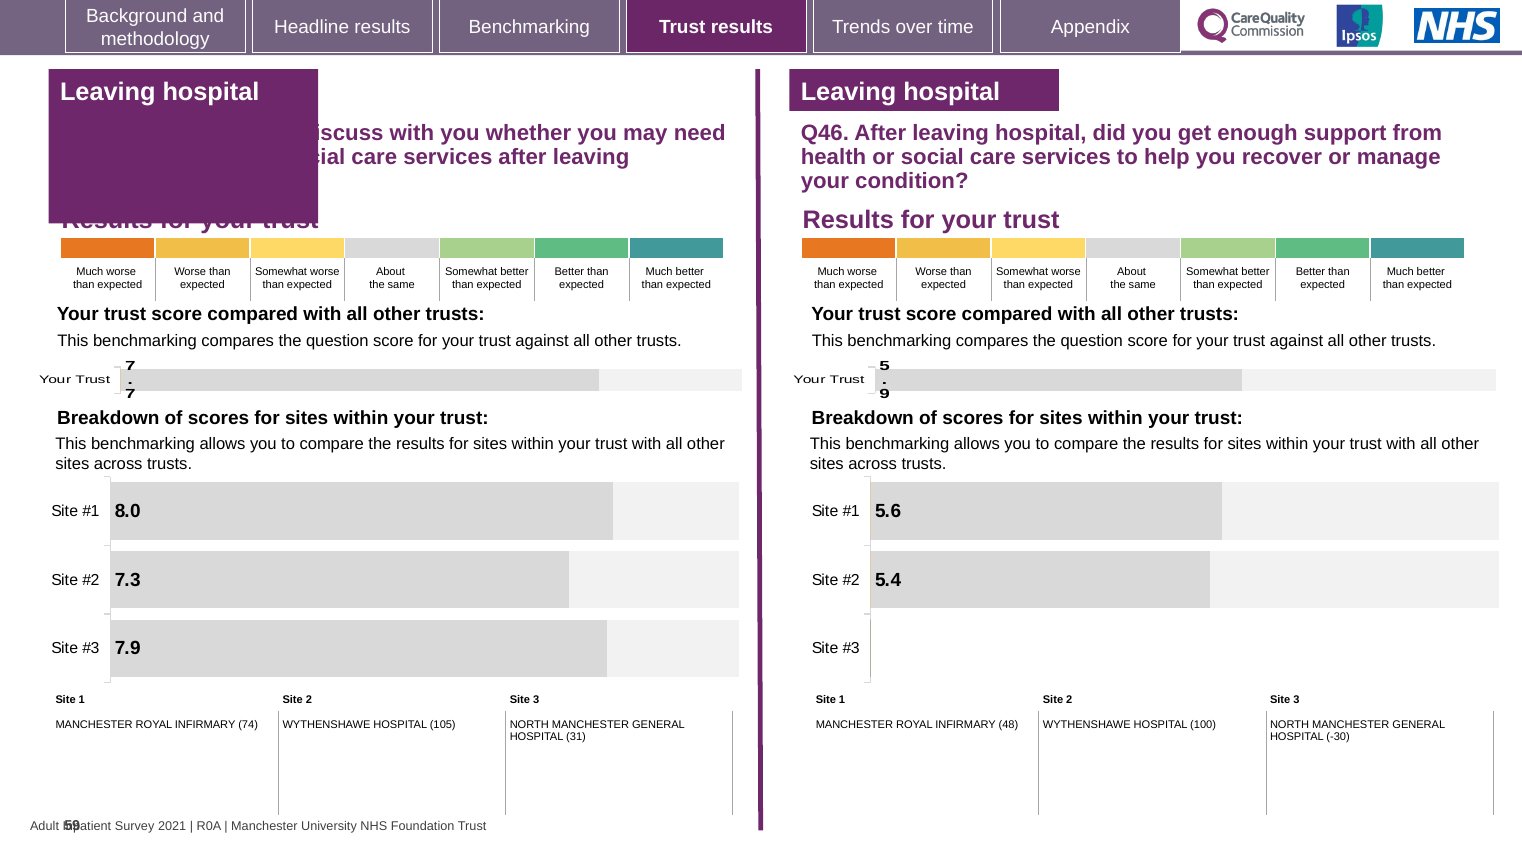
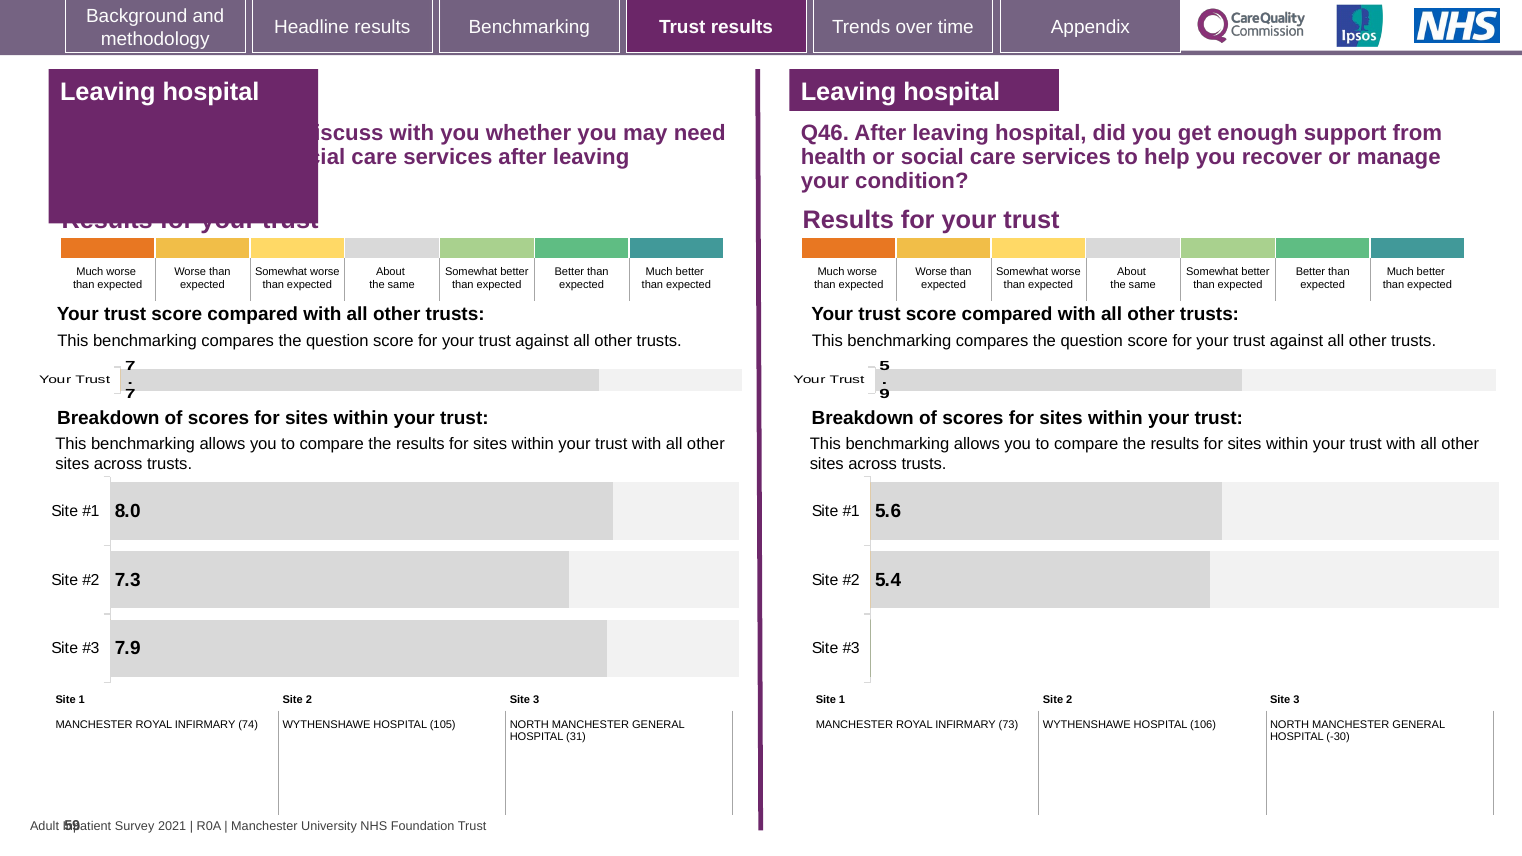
48: 48 -> 73 (1008, 725)
100: 100 -> 106 (1203, 725)
